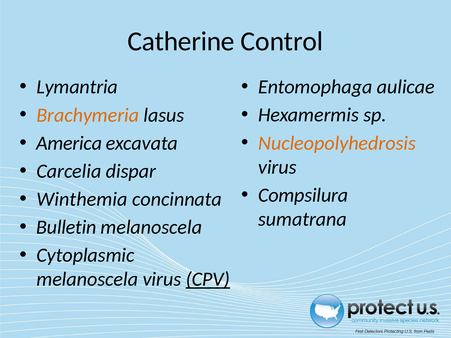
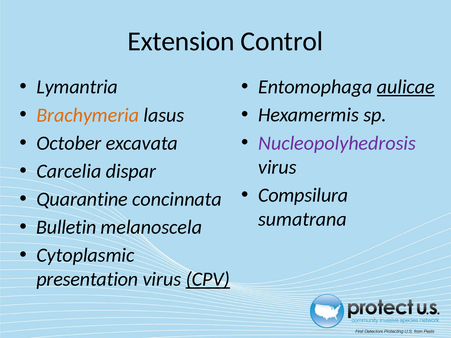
Catherine: Catherine -> Extension (181, 41)
aulicae underline: none -> present (406, 87)
Nucleopolyhedrosis colour: orange -> purple (337, 143)
America: America -> October (69, 143)
Winthemia: Winthemia -> Quarantine (82, 199)
melanoscela: melanoscela -> presentation (87, 280)
